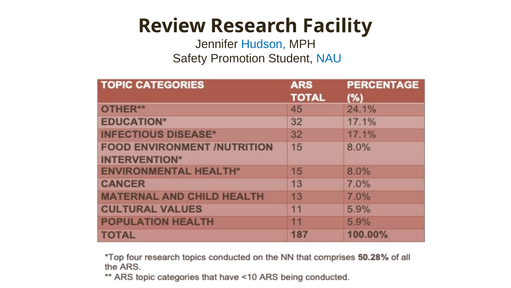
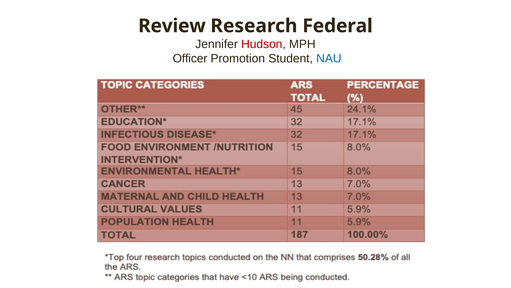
Facility: Facility -> Federal (338, 26)
Hudson colour: blue -> red (263, 44)
Safety: Safety -> Officer (190, 58)
